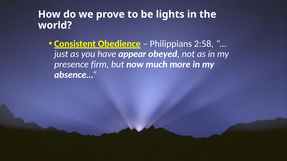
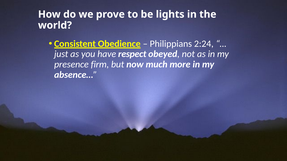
2:58: 2:58 -> 2:24 (204, 44)
appear: appear -> respect (132, 54)
